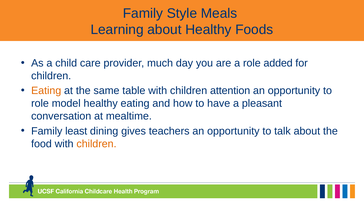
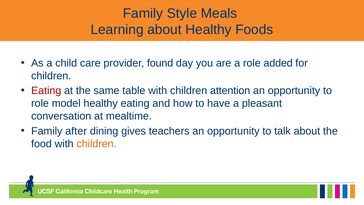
much: much -> found (160, 63)
Eating colour: orange -> red (46, 91)
least: least -> after (76, 131)
